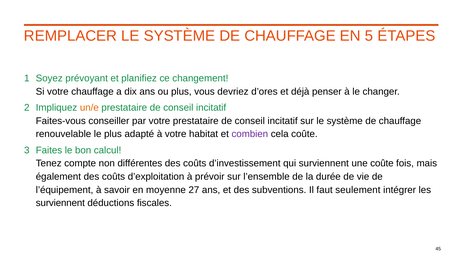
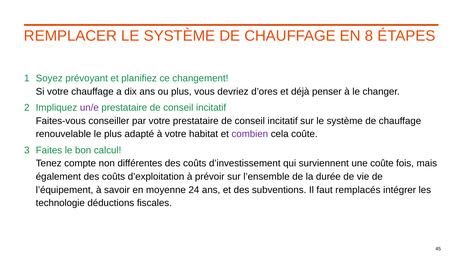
5: 5 -> 8 (369, 36)
un/e colour: orange -> purple (89, 108)
27: 27 -> 24 (194, 190)
seulement: seulement -> remplacés (358, 190)
surviennent: surviennent -> technologie (60, 203)
